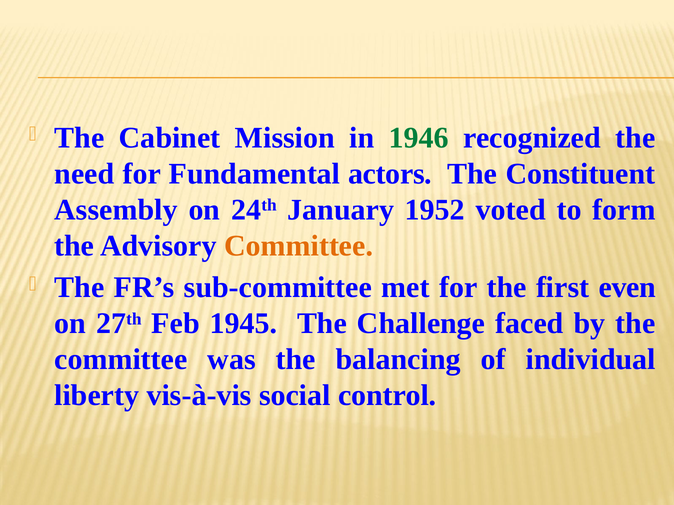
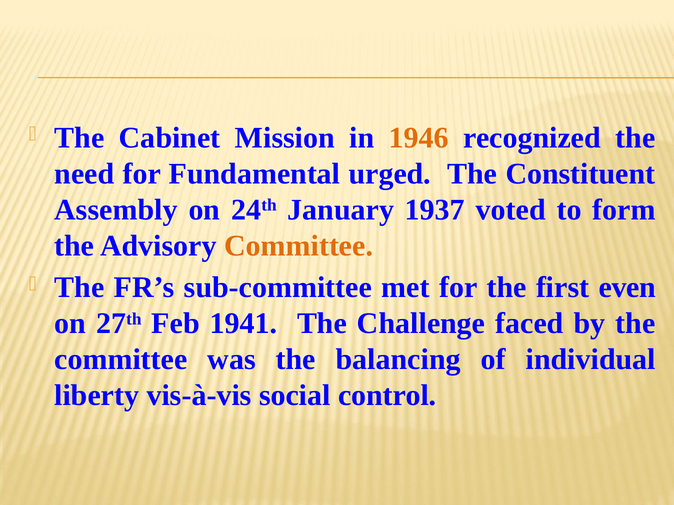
1946 colour: green -> orange (419, 138)
actors: actors -> urged (390, 174)
1952: 1952 -> 1937 (435, 210)
1945: 1945 -> 1941 (244, 324)
